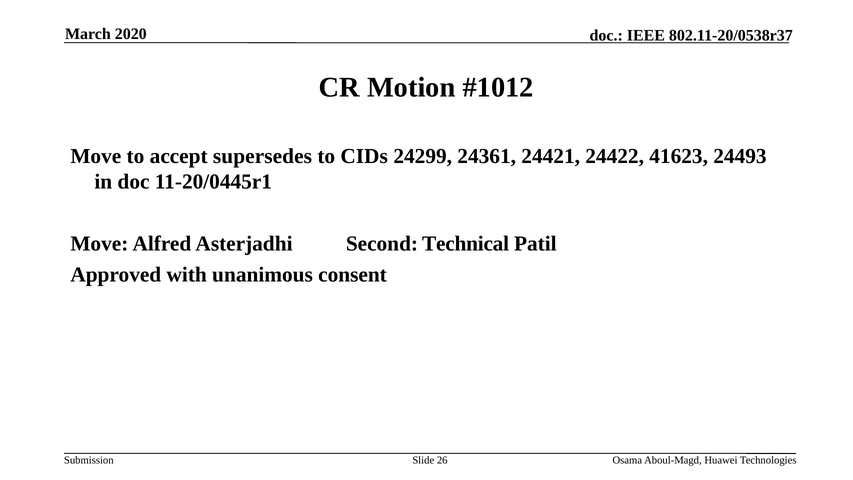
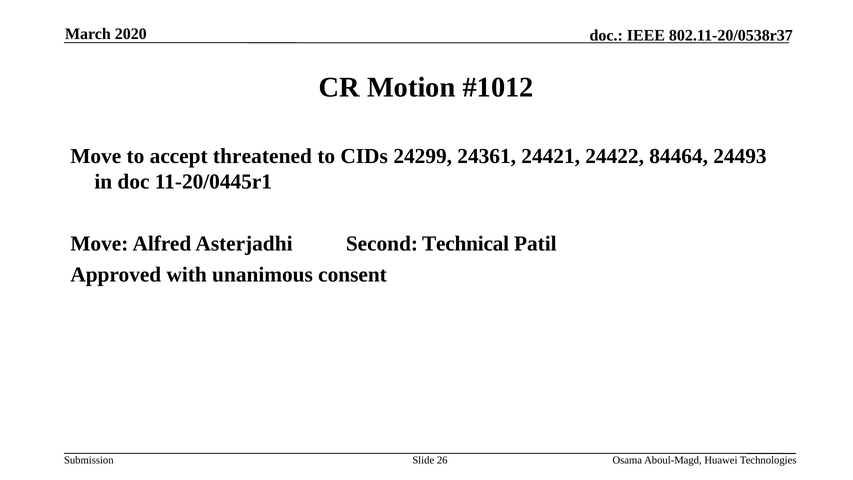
supersedes: supersedes -> threatened (262, 156)
41623: 41623 -> 84464 (679, 156)
